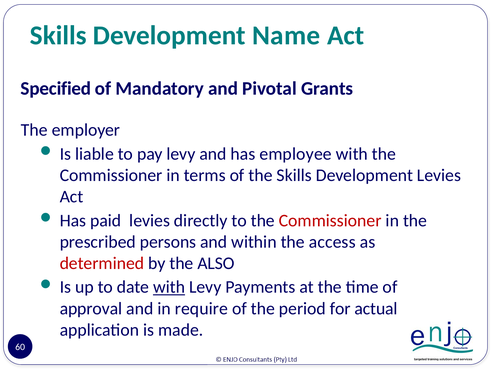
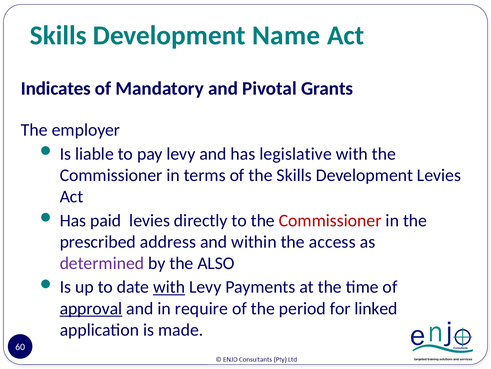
Specified: Specified -> Indicates (56, 88)
employee: employee -> legislative (296, 154)
persons: persons -> address (168, 241)
determined colour: red -> purple (102, 263)
approval underline: none -> present (91, 308)
actual: actual -> linked (376, 308)
